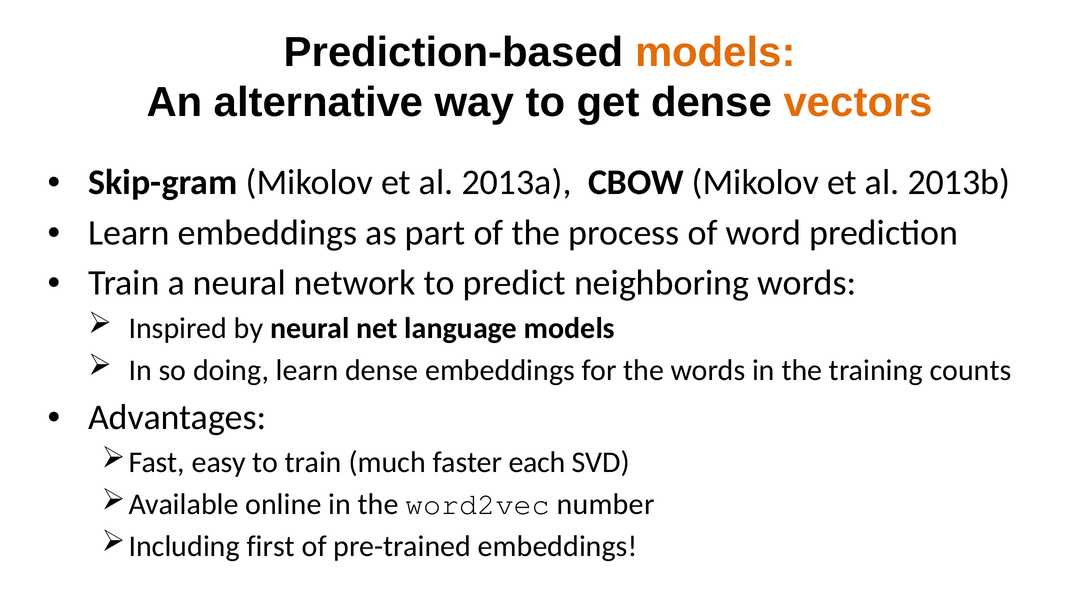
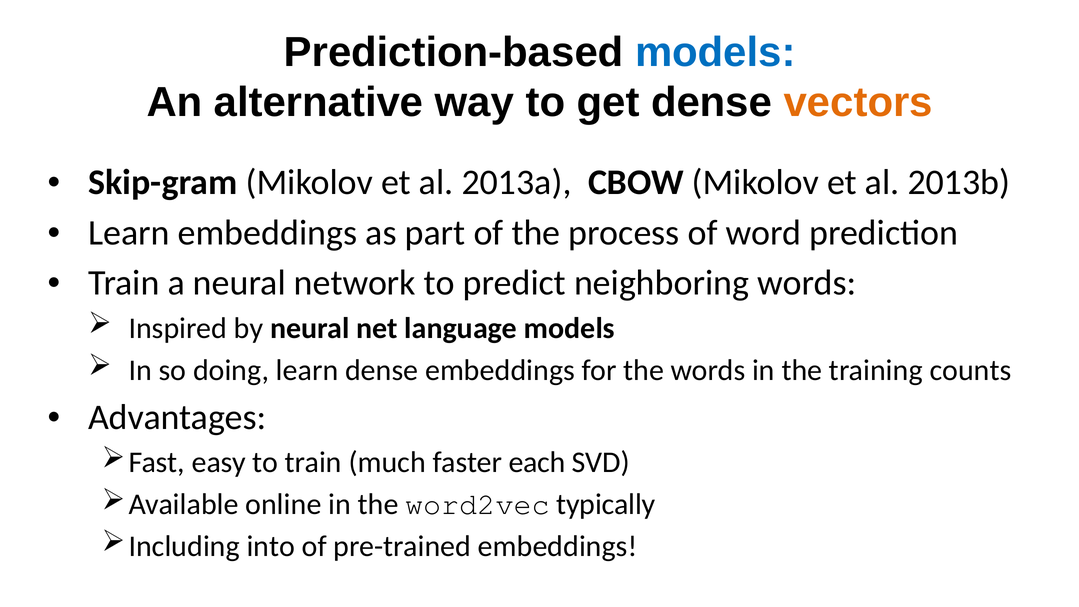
models colour: orange -> blue (715, 52)
number: number -> typically (606, 504)
first: first -> into (271, 546)
